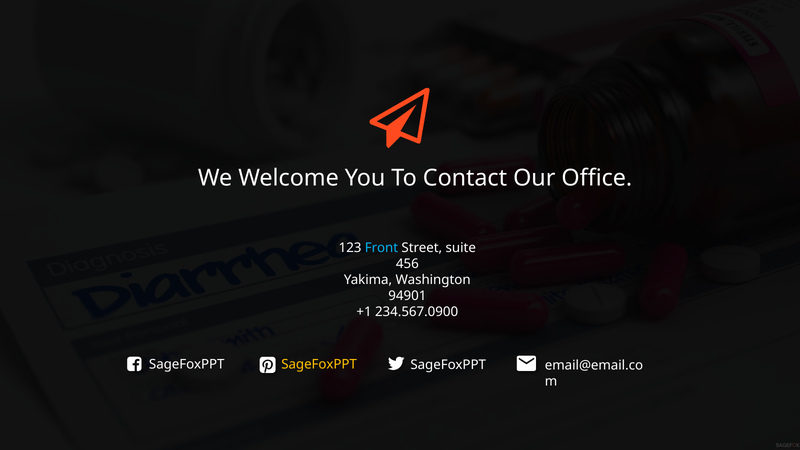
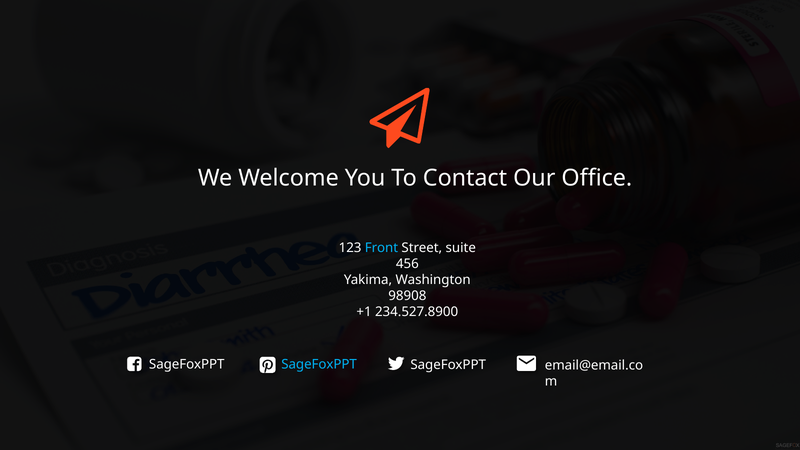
94901: 94901 -> 98908 (407, 296)
234.567.0900: 234.567.0900 -> 234.527.8900 (417, 312)
SageFoxPPT colour: yellow -> light blue (319, 364)
